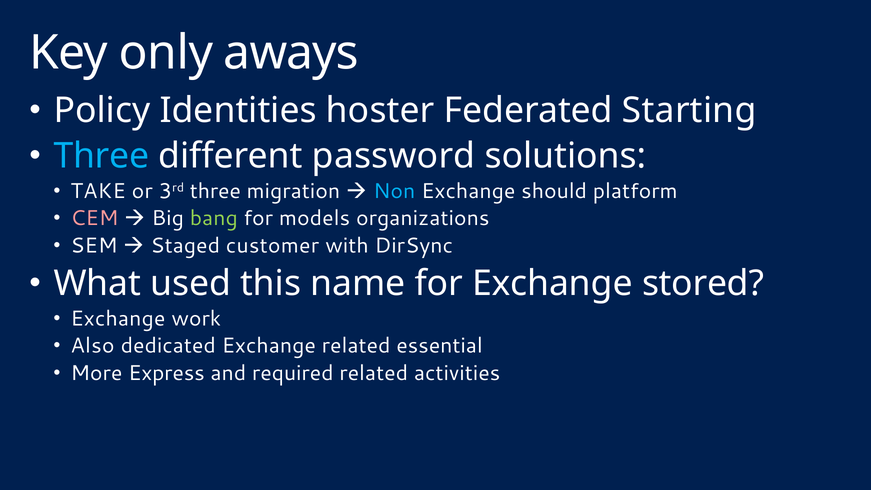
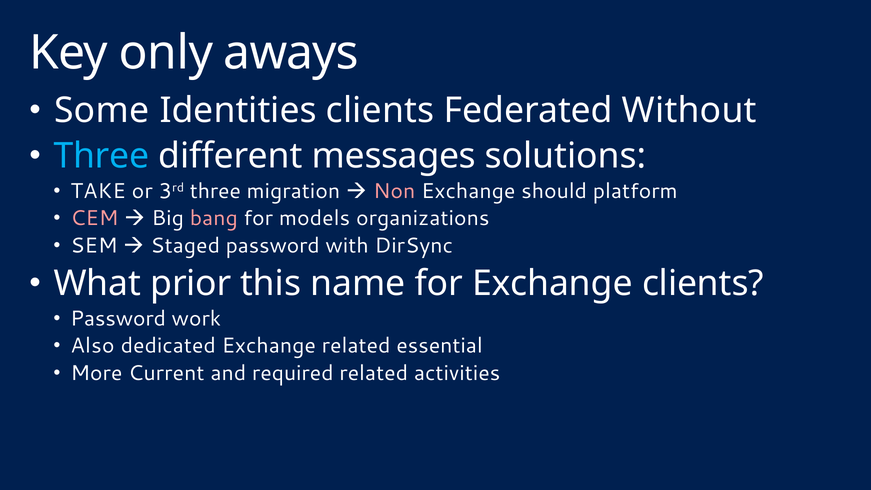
Policy: Policy -> Some (102, 110)
Identities hoster: hoster -> clients (380, 110)
Starting: Starting -> Without (689, 110)
password: password -> messages (394, 156)
Non colour: light blue -> pink (394, 191)
bang colour: light green -> pink (214, 218)
Staged customer: customer -> password (273, 246)
used: used -> prior (191, 283)
Exchange stored: stored -> clients (703, 283)
Exchange: Exchange -> Password (118, 319)
Express: Express -> Current (166, 373)
